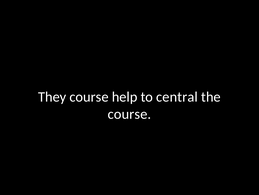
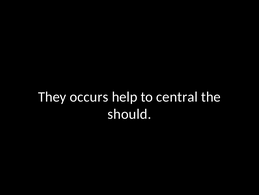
They course: course -> occurs (89, 97)
course: course -> should (129, 114)
